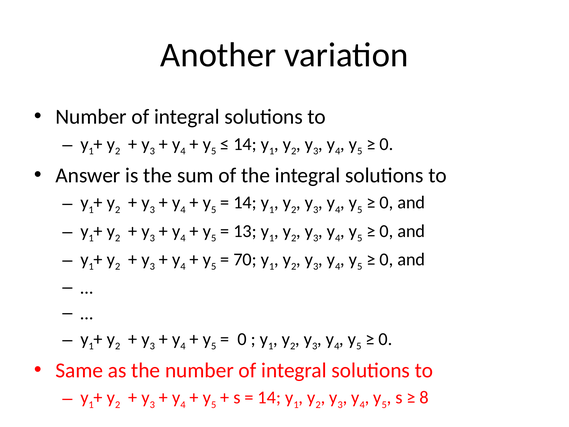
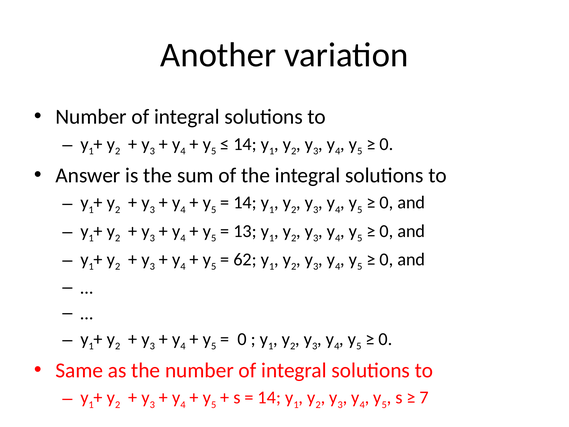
70: 70 -> 62 (245, 259)
8: 8 -> 7 (424, 397)
